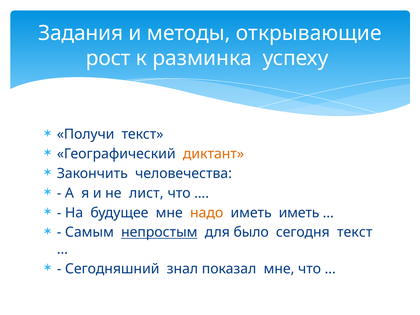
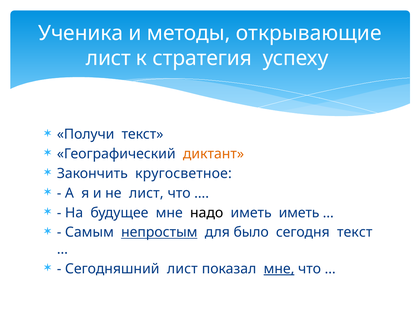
Задания: Задания -> Ученика (81, 33)
рост: рост -> лист (108, 58)
разминка: разминка -> стратегия (202, 58)
человечества: человечества -> кругосветное (183, 174)
надо colour: orange -> black (207, 213)
Сегодняшний знал: знал -> лист (182, 269)
мне underline: none -> present (279, 269)
